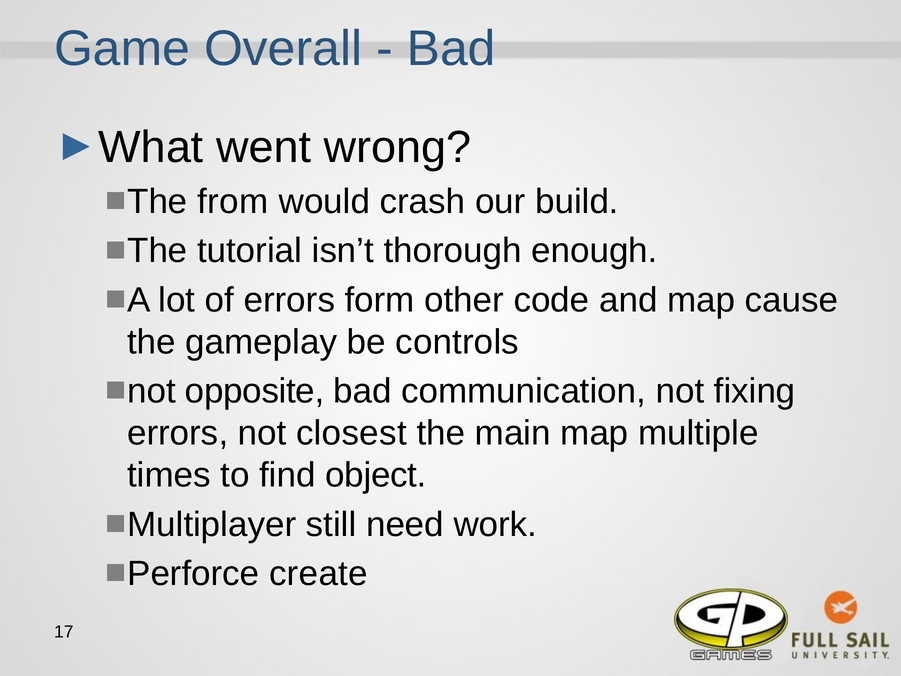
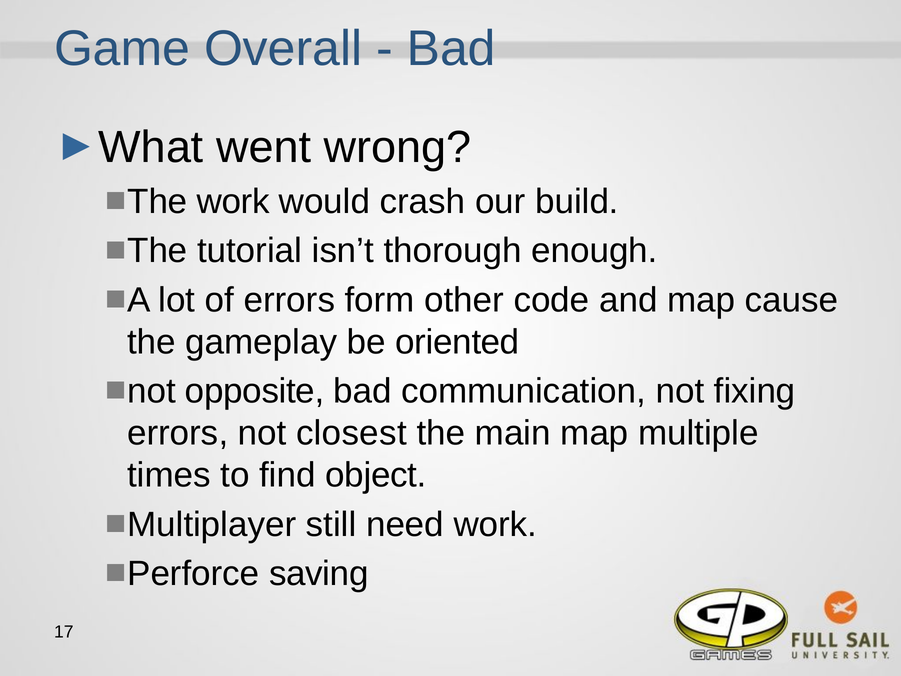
from: from -> work (233, 202)
controls: controls -> oriented (457, 342)
create: create -> saving (319, 573)
